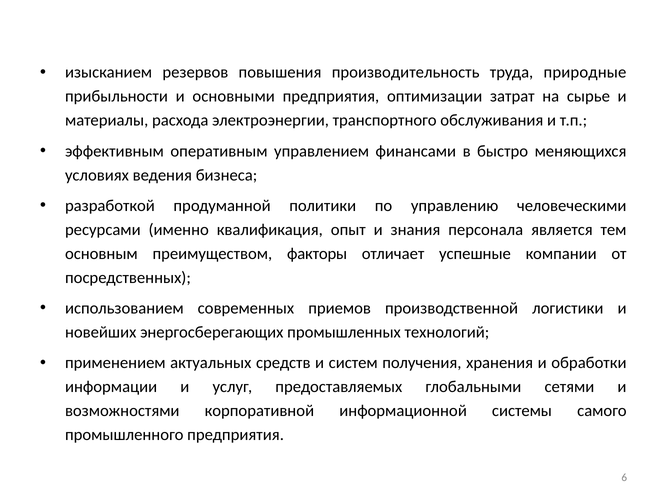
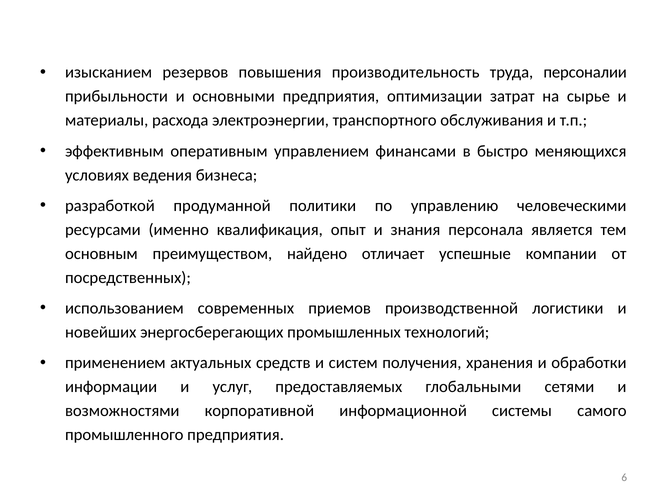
природные: природные -> персоналии (585, 72)
факторы: факторы -> найдено (317, 254)
